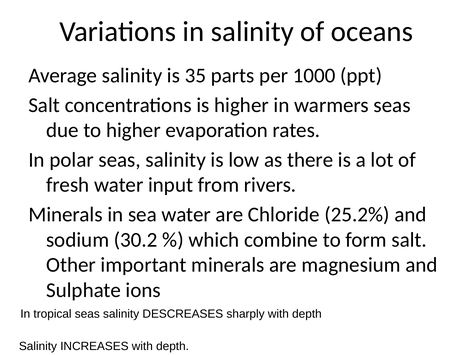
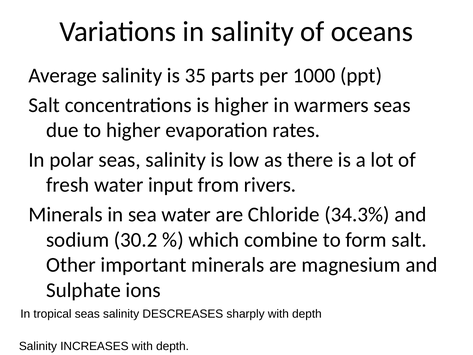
25.2%: 25.2% -> 34.3% (357, 214)
